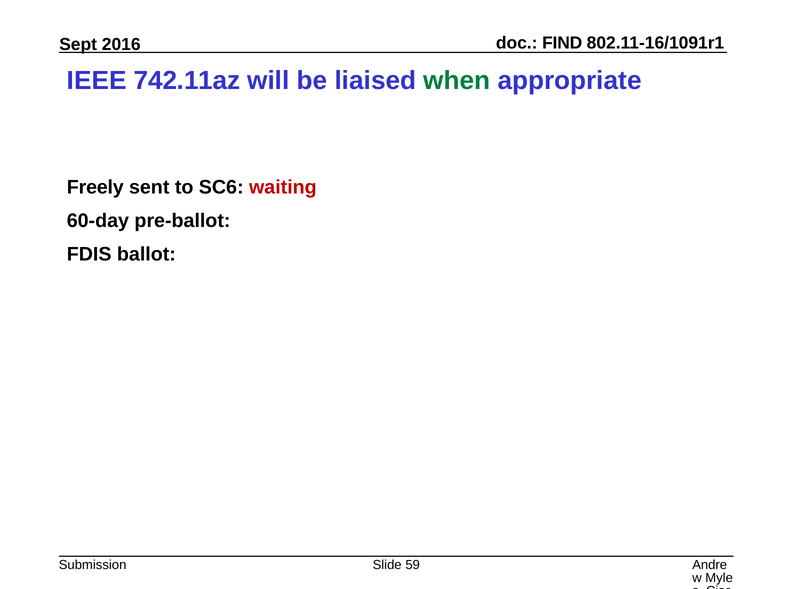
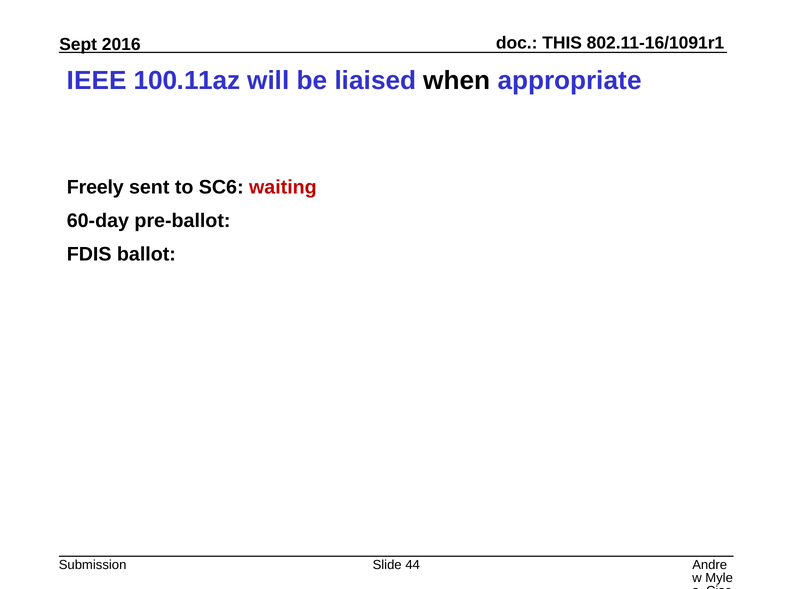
FIND: FIND -> THIS (562, 43)
742.11az: 742.11az -> 100.11az (187, 80)
when colour: green -> black (457, 80)
59: 59 -> 44 (413, 565)
